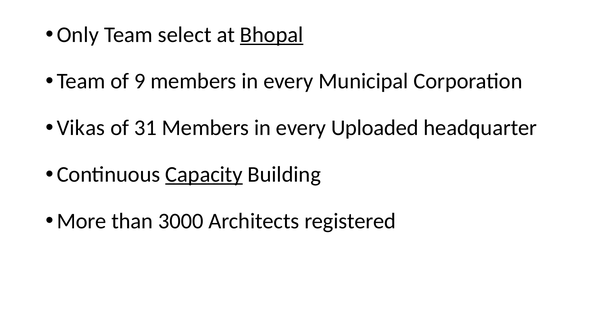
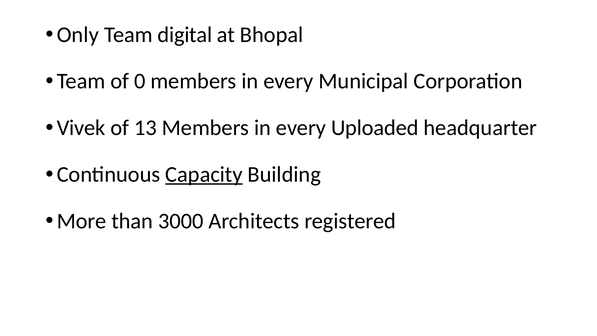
select: select -> digital (185, 35)
Bhopal underline: present -> none (272, 35)
9: 9 -> 0 (140, 81)
Vikas: Vikas -> Vivek (81, 128)
31: 31 -> 13 (145, 128)
